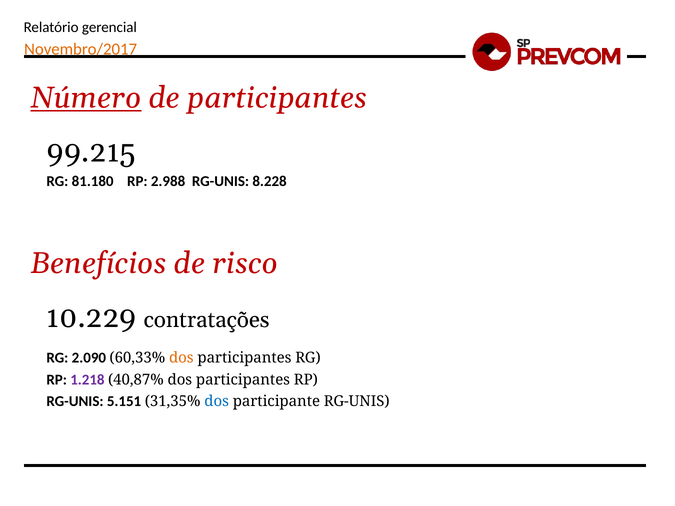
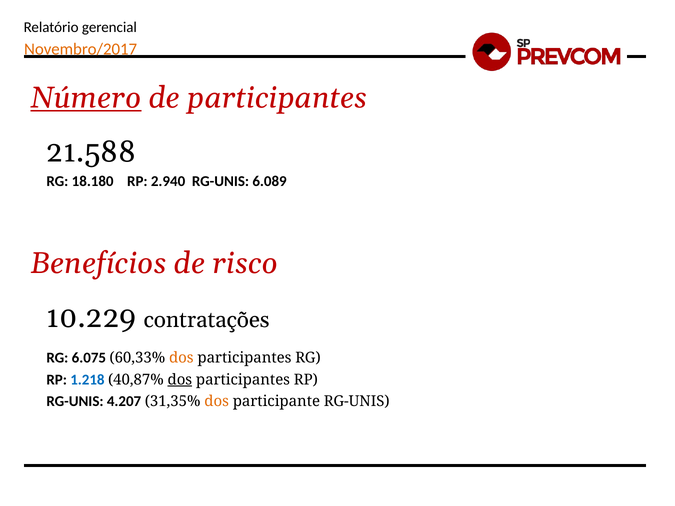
99.215: 99.215 -> 21.588 (91, 152)
81.180: 81.180 -> 18.180 (93, 181)
2.988: 2.988 -> 2.940 (168, 181)
8.228: 8.228 -> 6.089 (270, 181)
2.090: 2.090 -> 6.075 (89, 358)
1.218 colour: purple -> blue (87, 380)
dos underline: none -> present (180, 380)
5.151: 5.151 -> 4.207 (124, 401)
dos colour: blue -> orange (217, 401)
